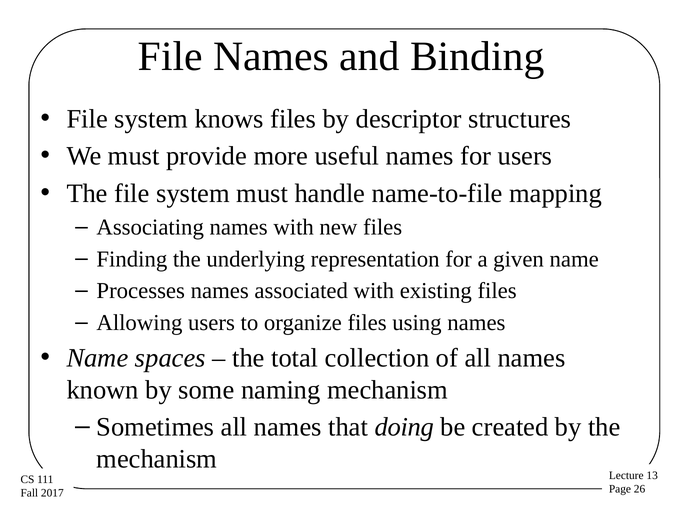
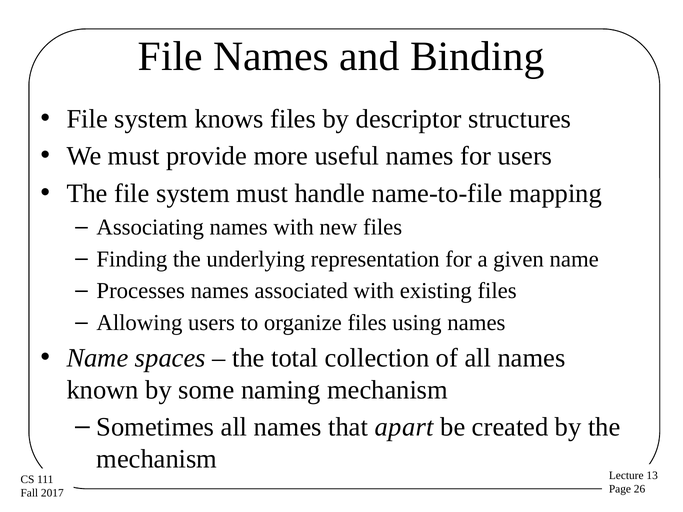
doing: doing -> apart (404, 427)
